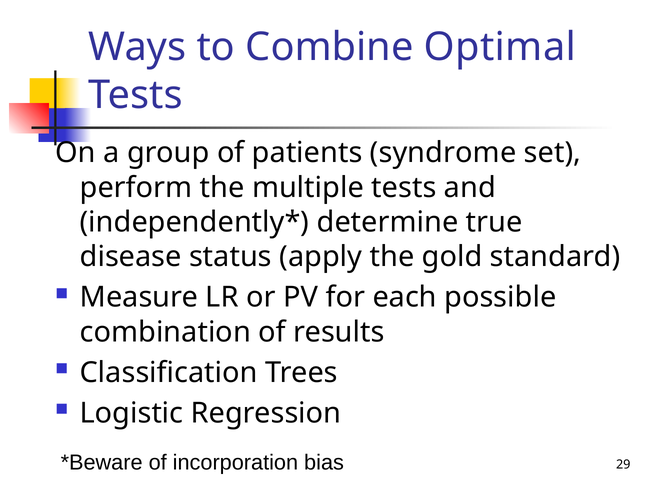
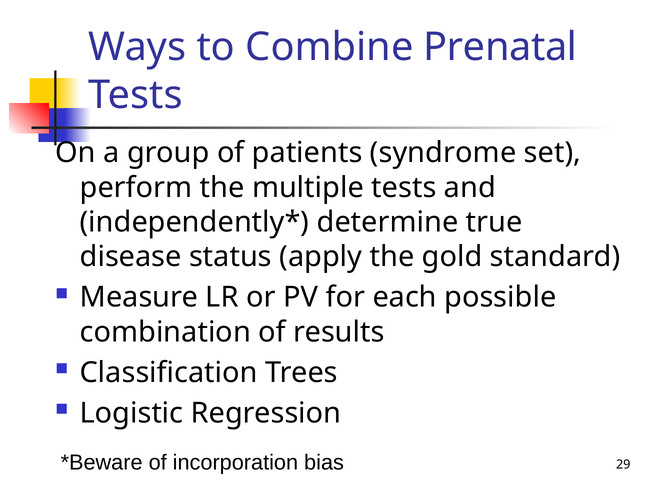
Optimal: Optimal -> Prenatal (500, 47)
